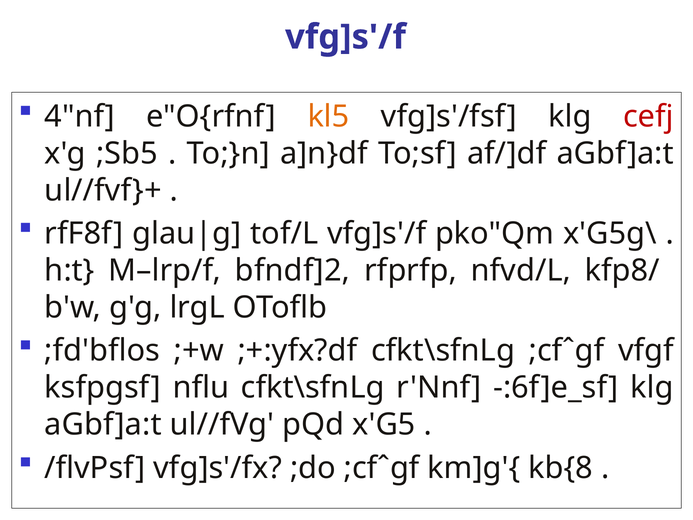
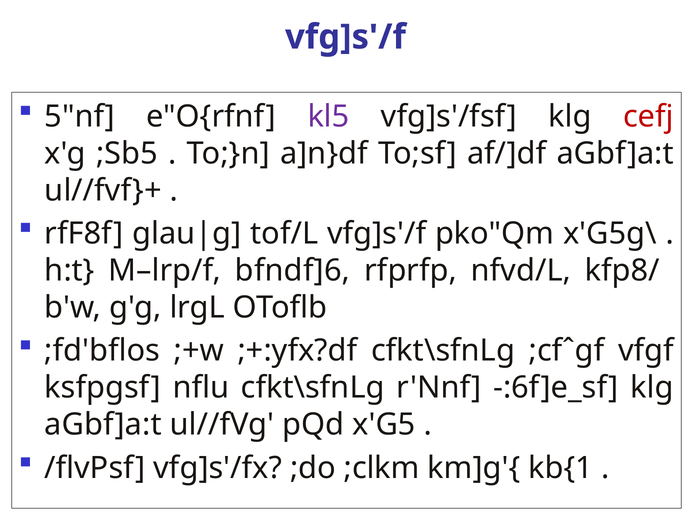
4"nf: 4"nf -> 5"nf (80, 117)
kl5 colour: orange -> purple (329, 117)
bfndf]2: bfndf]2 -> bfndf]6 (293, 271)
;do ;cfˆgf: ;cfˆgf -> ;clkm (382, 468)
kb{8: kb{8 -> kb{1 (561, 468)
